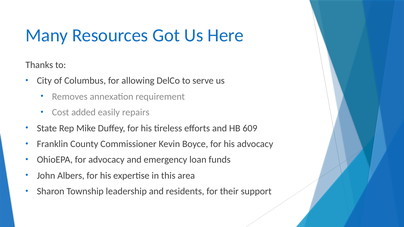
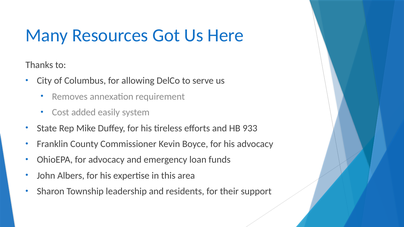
repairs: repairs -> system (136, 113)
609: 609 -> 933 (250, 128)
